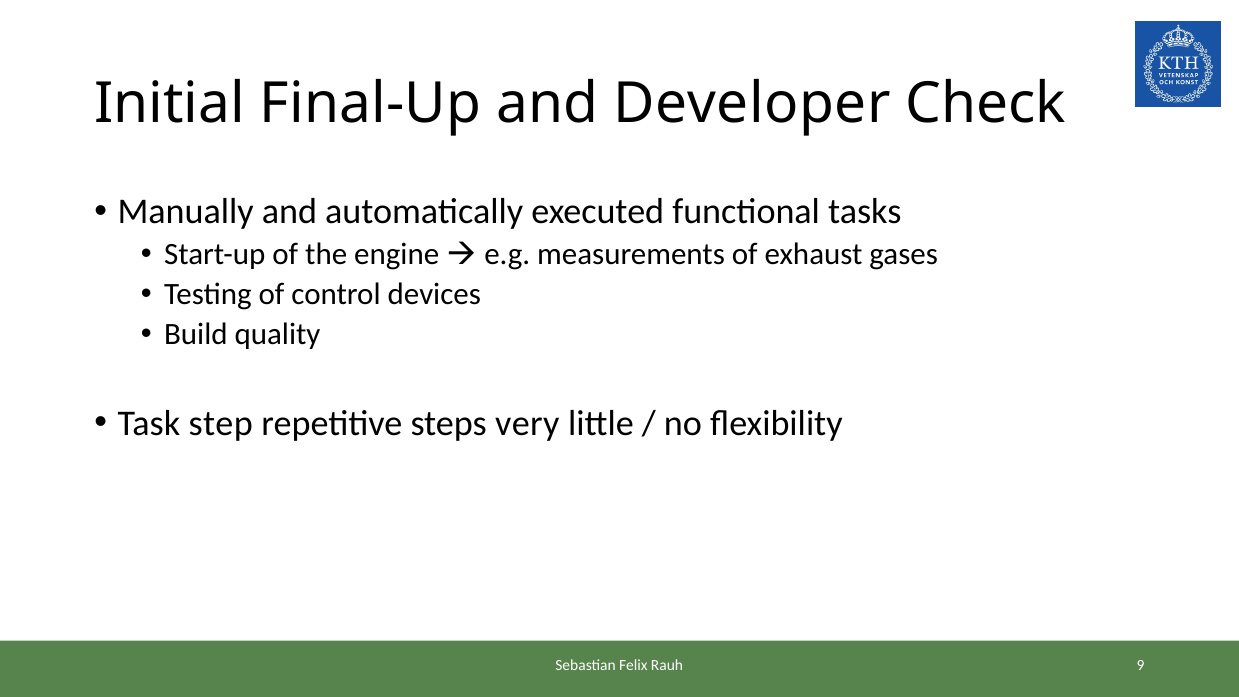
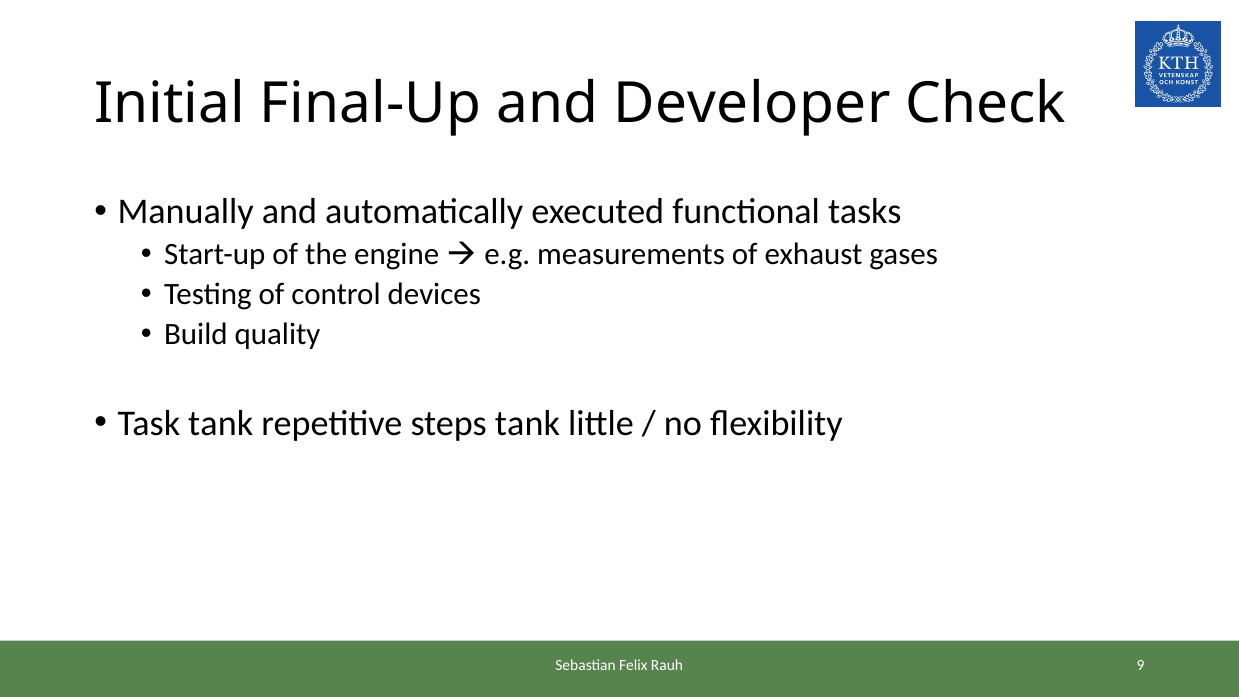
Task step: step -> tank (221, 423)
steps very: very -> tank (527, 423)
